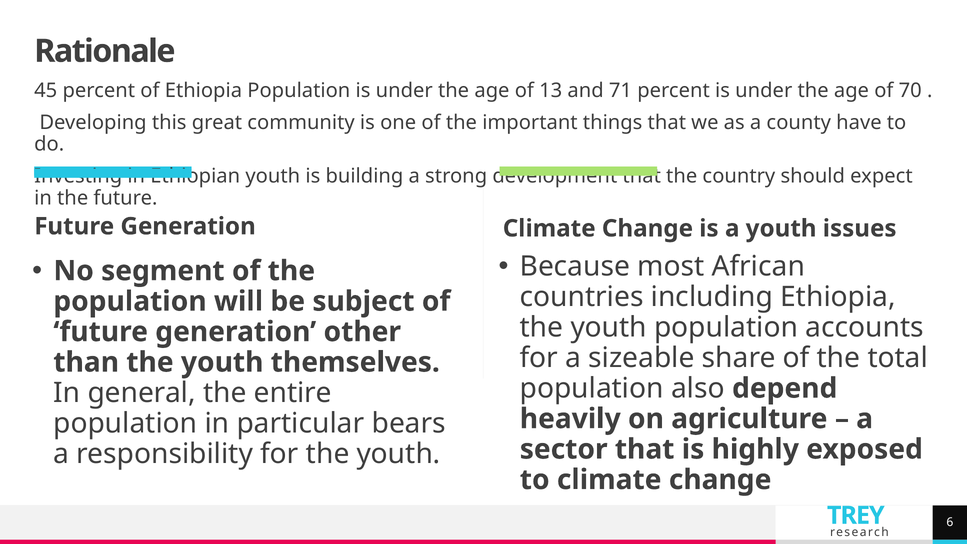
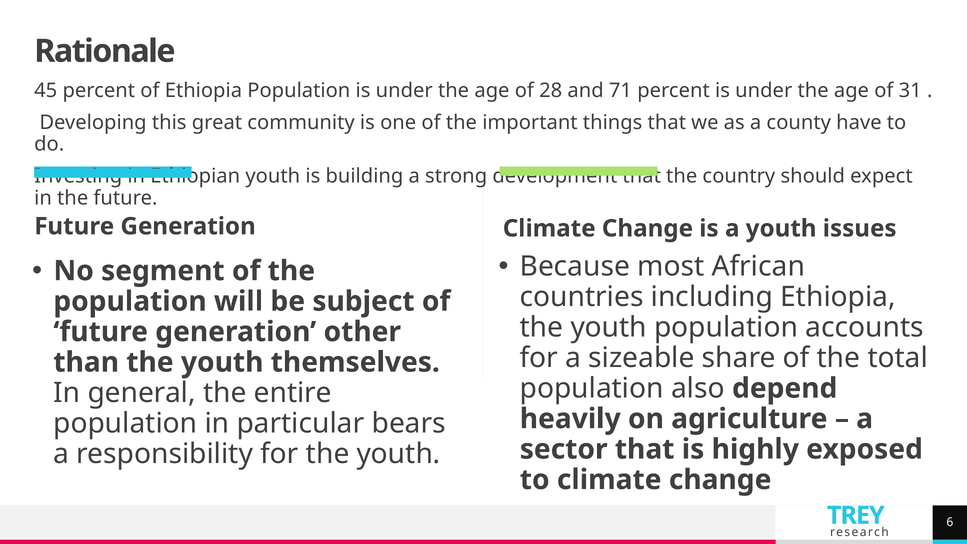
13: 13 -> 28 (551, 91)
70: 70 -> 31 (910, 91)
